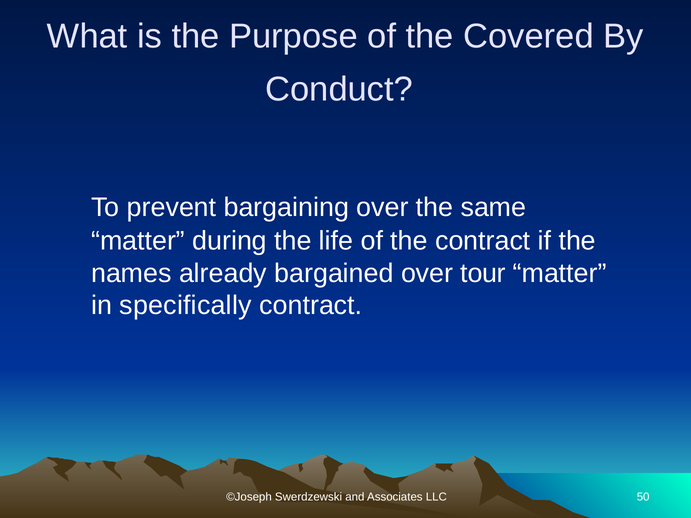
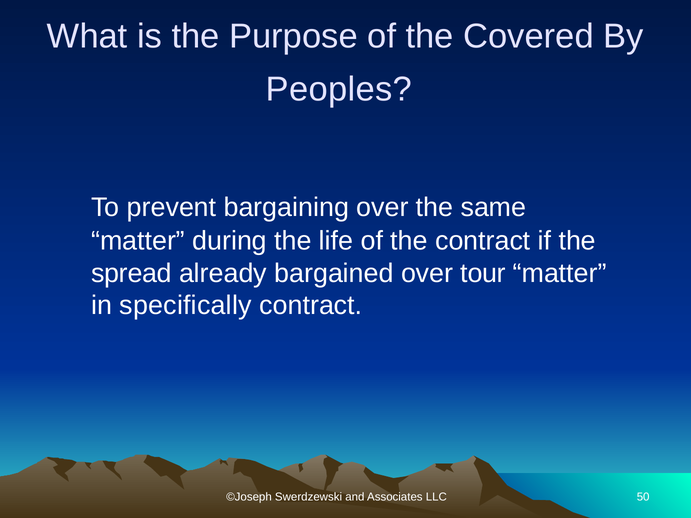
Conduct: Conduct -> Peoples (339, 89)
names: names -> spread (131, 273)
